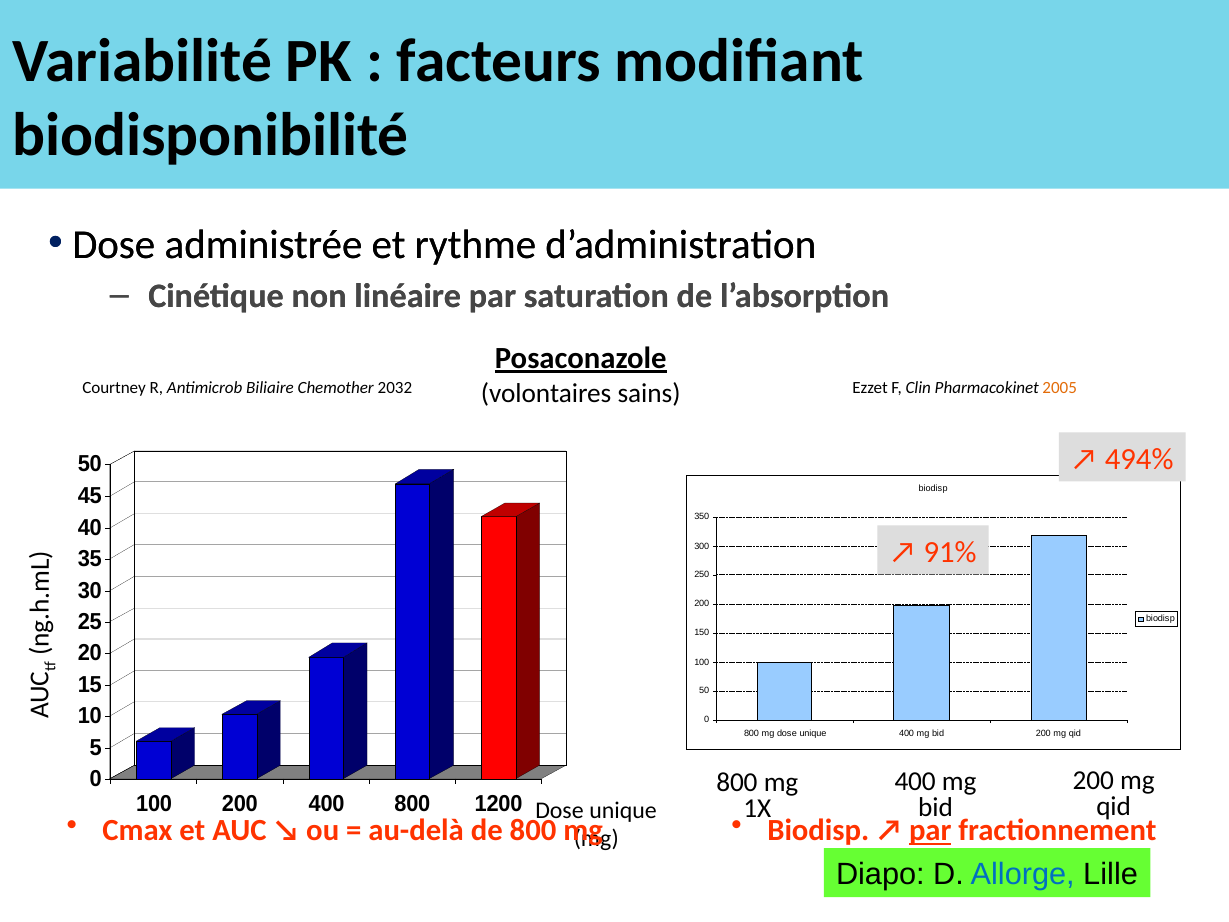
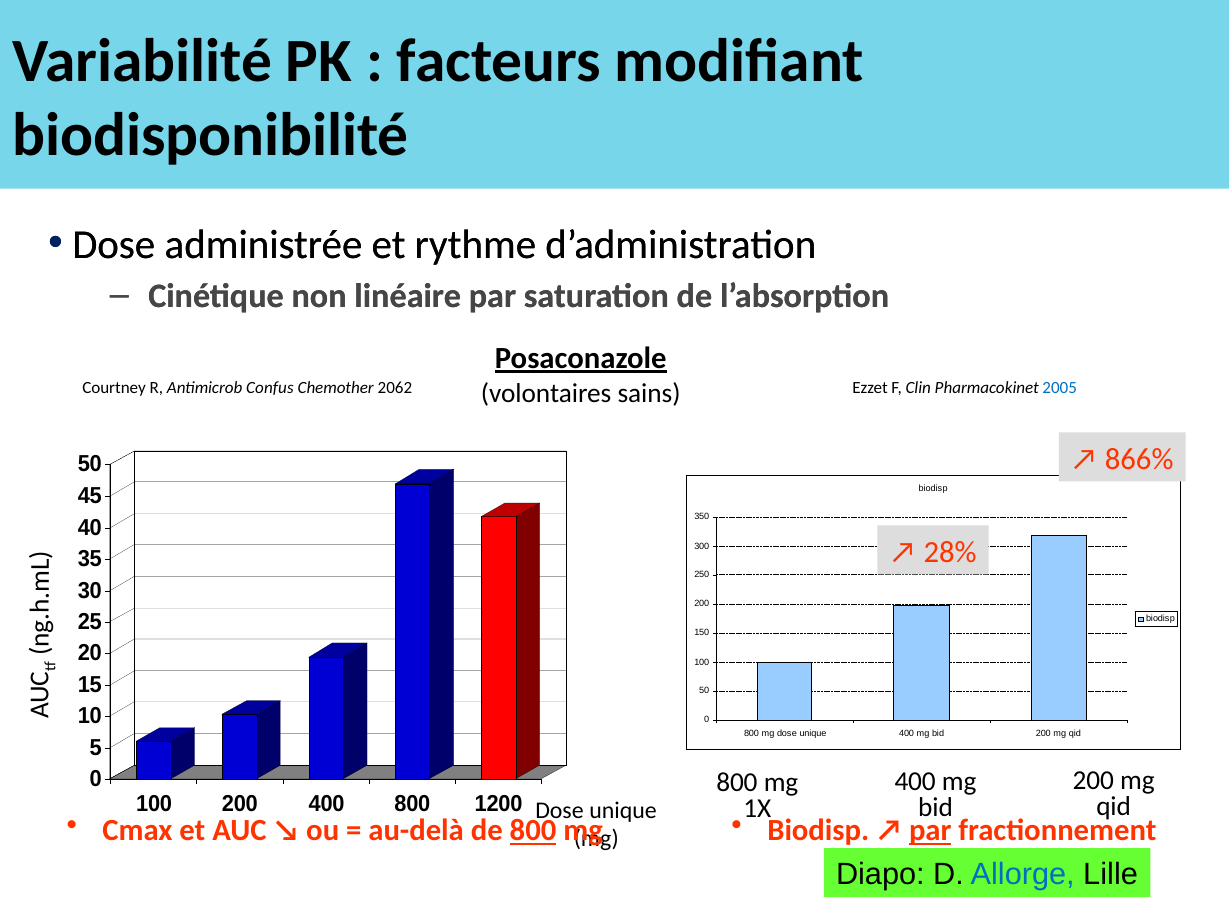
2005 colour: orange -> blue (1060, 388)
Biliaire: Biliaire -> Confus (270, 388)
2032: 2032 -> 2062 (395, 388)
494%: 494% -> 866% (1139, 459)
91%: 91% -> 28% (950, 552)
800 underline: none -> present (533, 831)
